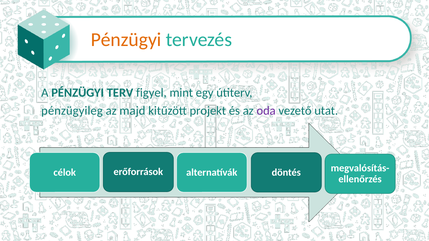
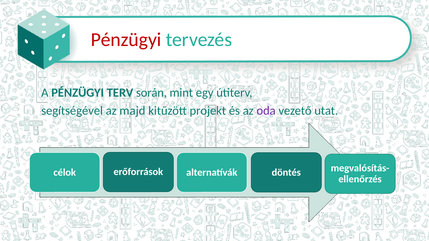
Pénzügyi colour: orange -> red (126, 40)
figyel: figyel -> során (151, 93)
pénzügyileg: pénzügyileg -> segítségével (72, 111)
